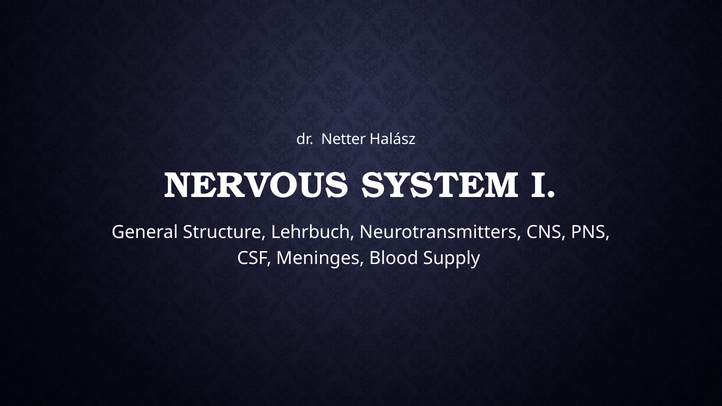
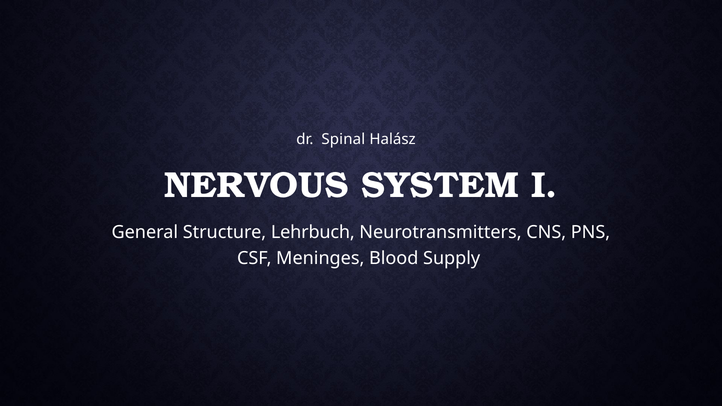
Netter: Netter -> Spinal (343, 139)
